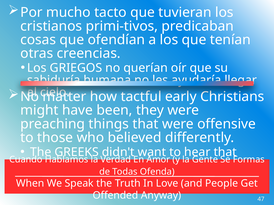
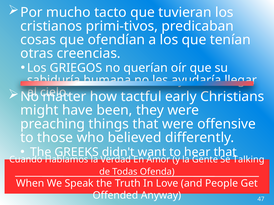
Formas: Formas -> Talking (249, 160)
